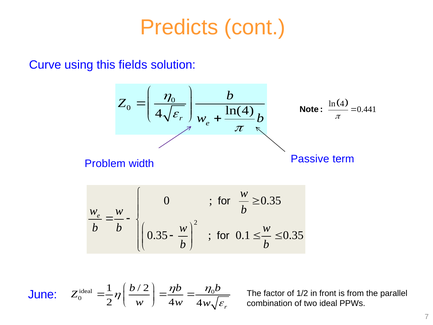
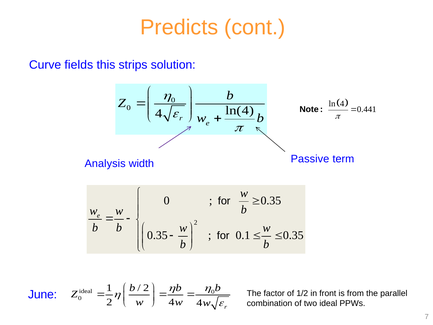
using: using -> fields (79, 65)
fields: fields -> strips (133, 65)
Problem: Problem -> Analysis (105, 164)
